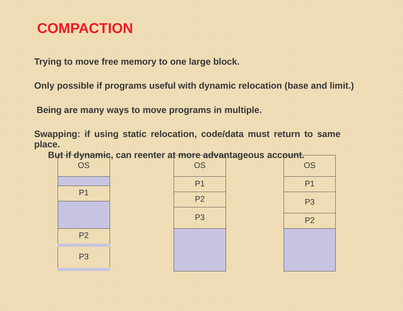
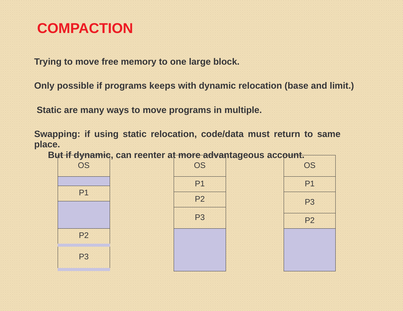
useful: useful -> keeps (162, 86)
Being: Being -> Static (49, 110)
